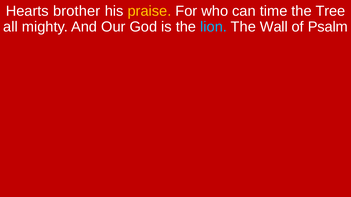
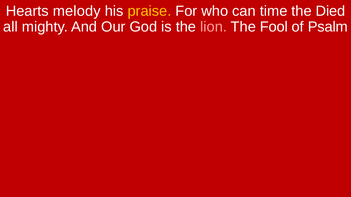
brother: brother -> melody (77, 11)
Tree: Tree -> Died (330, 11)
lion colour: light blue -> pink (214, 27)
Wall: Wall -> Fool (274, 27)
